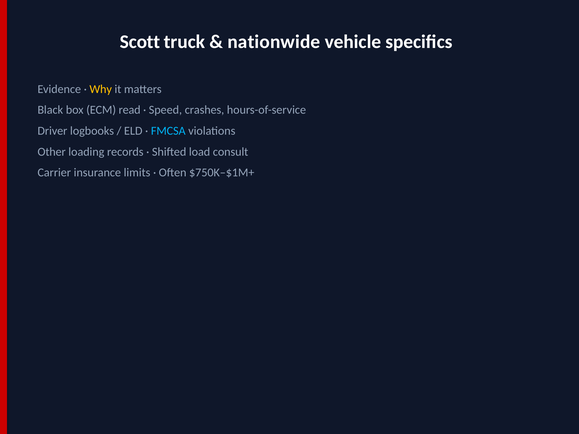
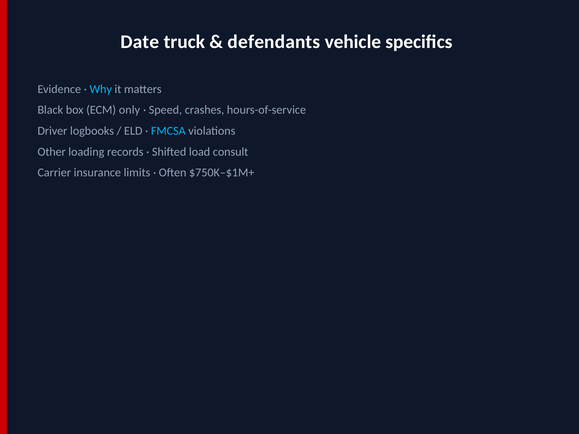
Scott: Scott -> Date (140, 42)
nationwide: nationwide -> defendants (274, 42)
Why colour: yellow -> light blue (101, 89)
read: read -> only (129, 110)
